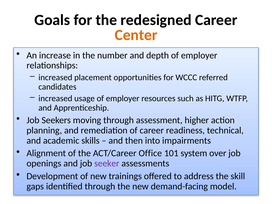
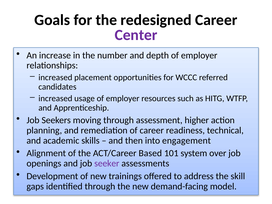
Center colour: orange -> purple (136, 35)
impairments: impairments -> engagement (187, 141)
Office: Office -> Based (150, 153)
